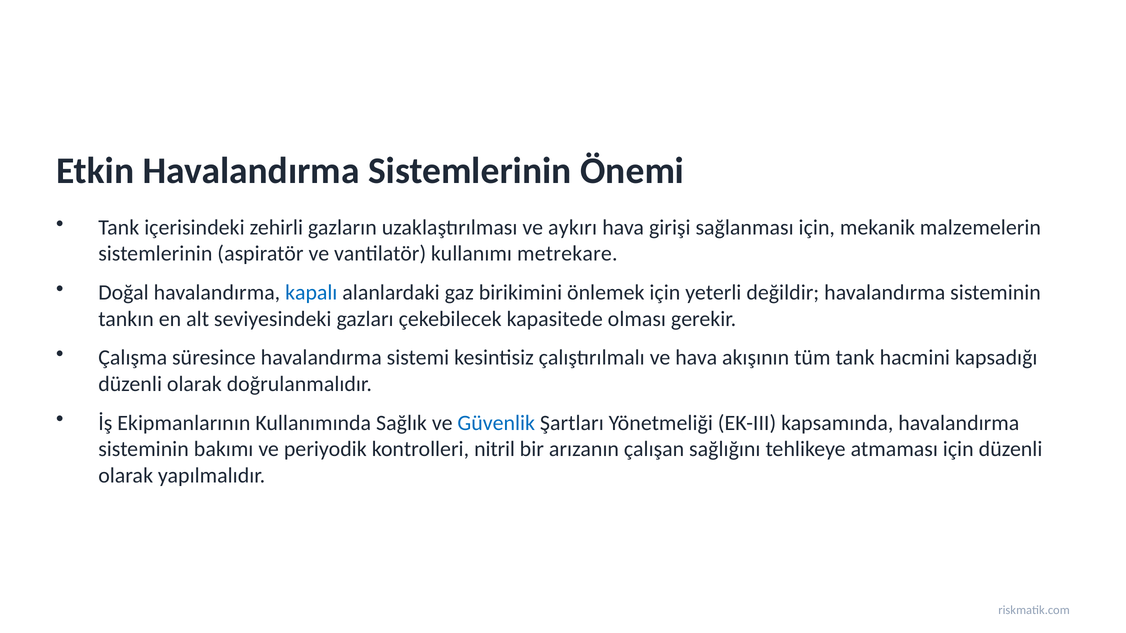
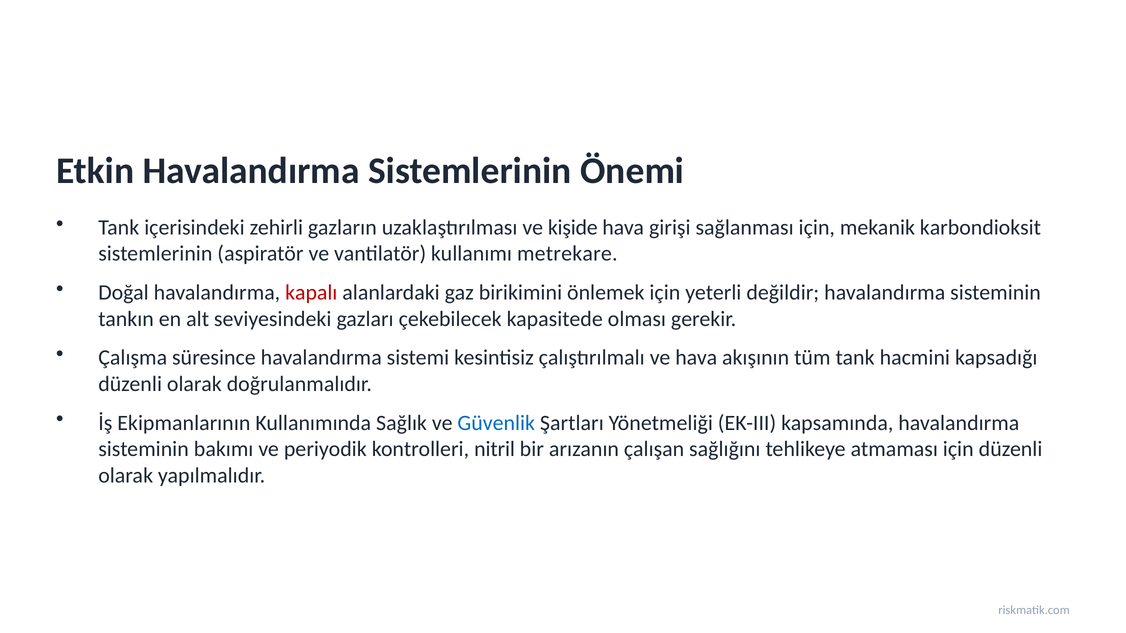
aykırı: aykırı -> kişide (573, 228)
malzemelerin: malzemelerin -> karbondioksit (980, 228)
kapalı colour: blue -> red (311, 293)
